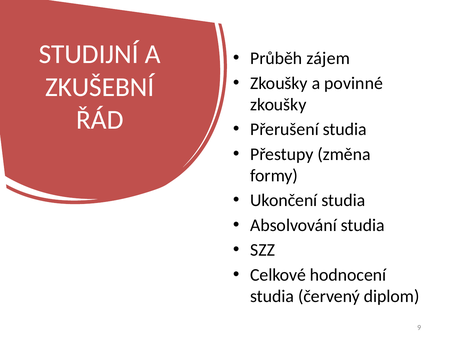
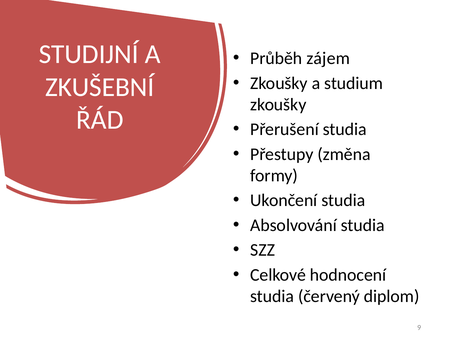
povinné: povinné -> studium (354, 83)
